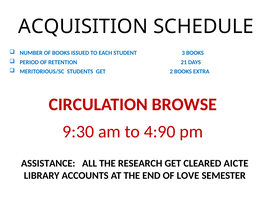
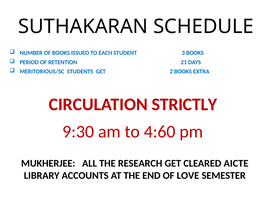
ACQUISITION: ACQUISITION -> SUTHAKARAN (83, 27)
BROWSE: BROWSE -> STRICTLY (184, 105)
4:90: 4:90 -> 4:60 (160, 132)
ASSISTANCE: ASSISTANCE -> MUKHERJEE (48, 163)
